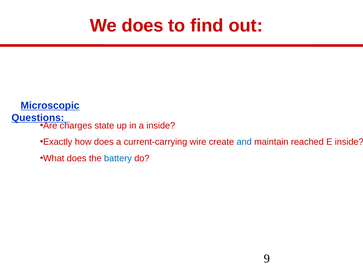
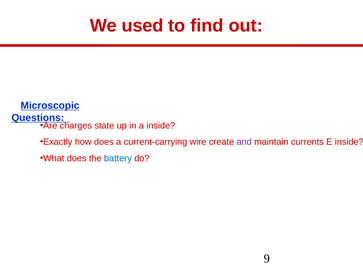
We does: does -> used (143, 25)
and colour: blue -> purple (244, 142)
reached: reached -> currents (307, 142)
